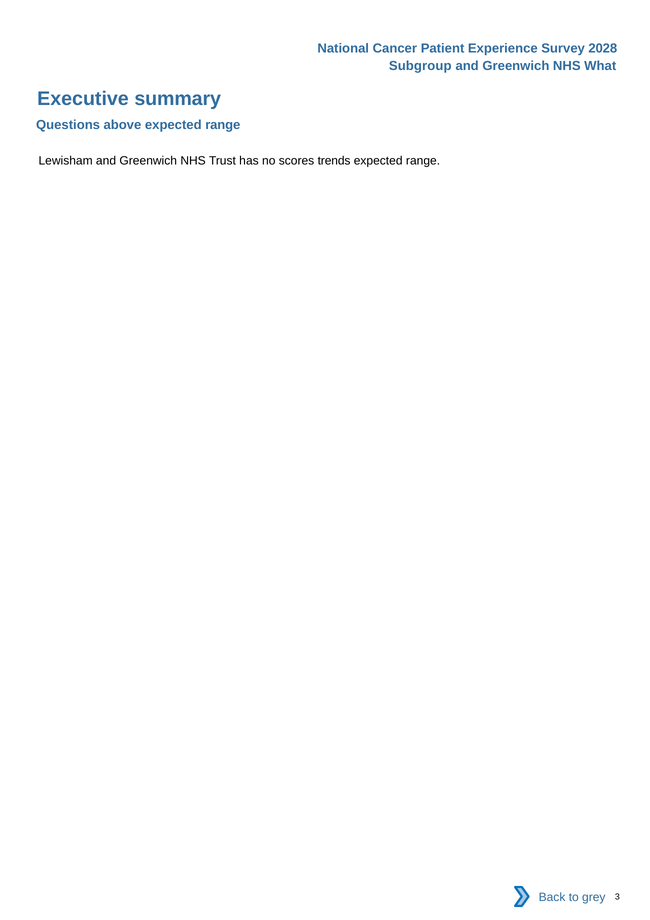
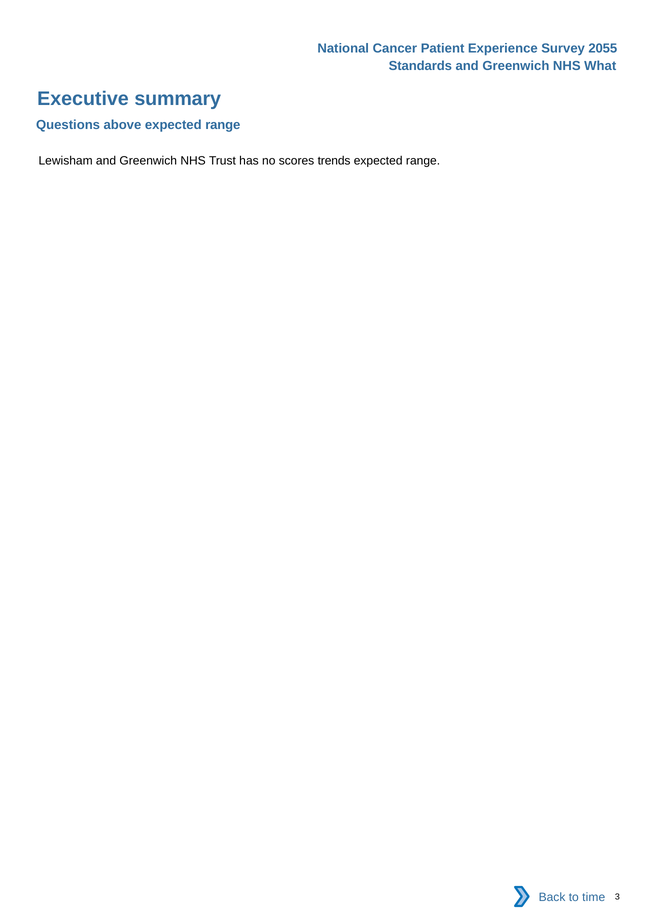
2028: 2028 -> 2055 (603, 48)
Subgroup: Subgroup -> Standards (420, 66)
grey: grey -> time (594, 897)
